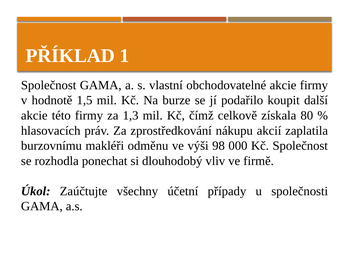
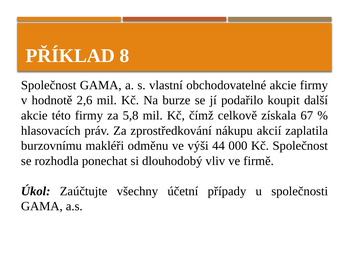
1: 1 -> 8 (125, 56)
1,5: 1,5 -> 2,6 (85, 100)
1,3: 1,3 -> 5,8 (131, 115)
80: 80 -> 67 (307, 115)
98: 98 -> 44 (219, 146)
